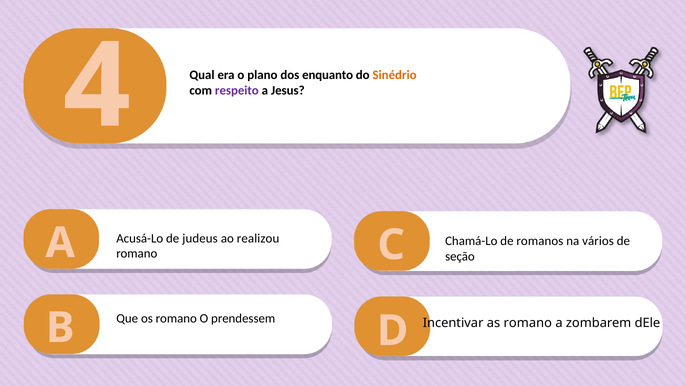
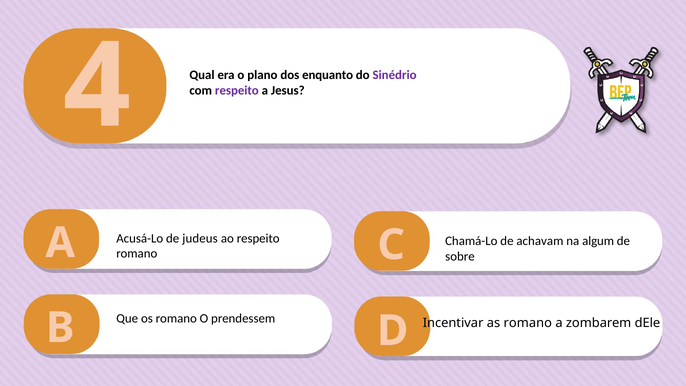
Sinédrio colour: orange -> purple (395, 75)
ao realizou: realizou -> respeito (258, 238)
romanos: romanos -> achavam (540, 241)
vários: vários -> algum (598, 241)
seção: seção -> sobre (460, 256)
